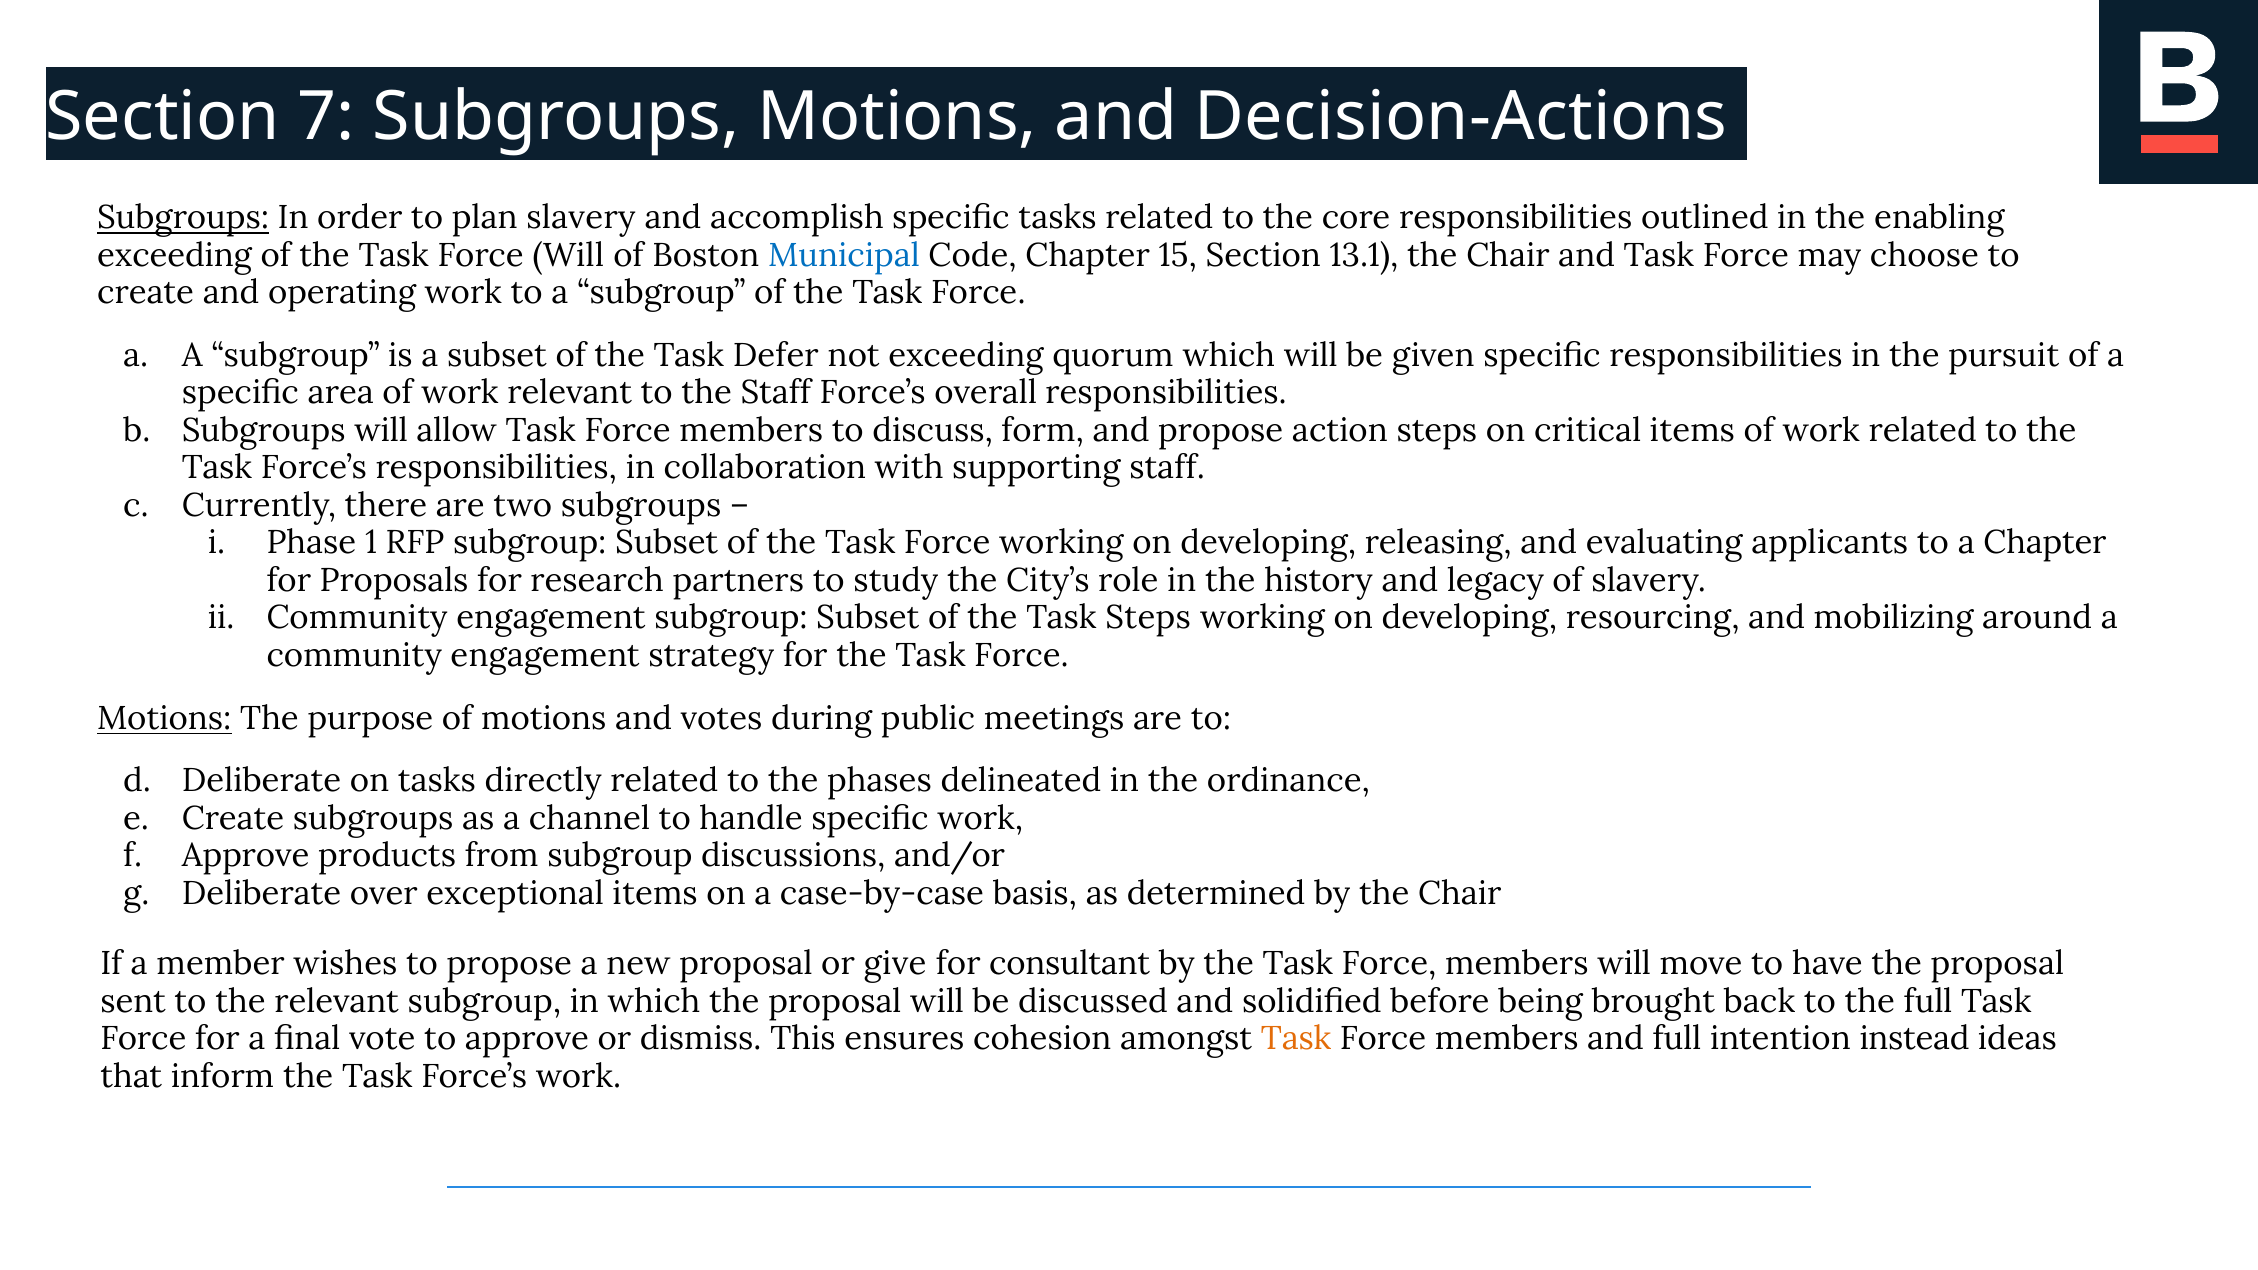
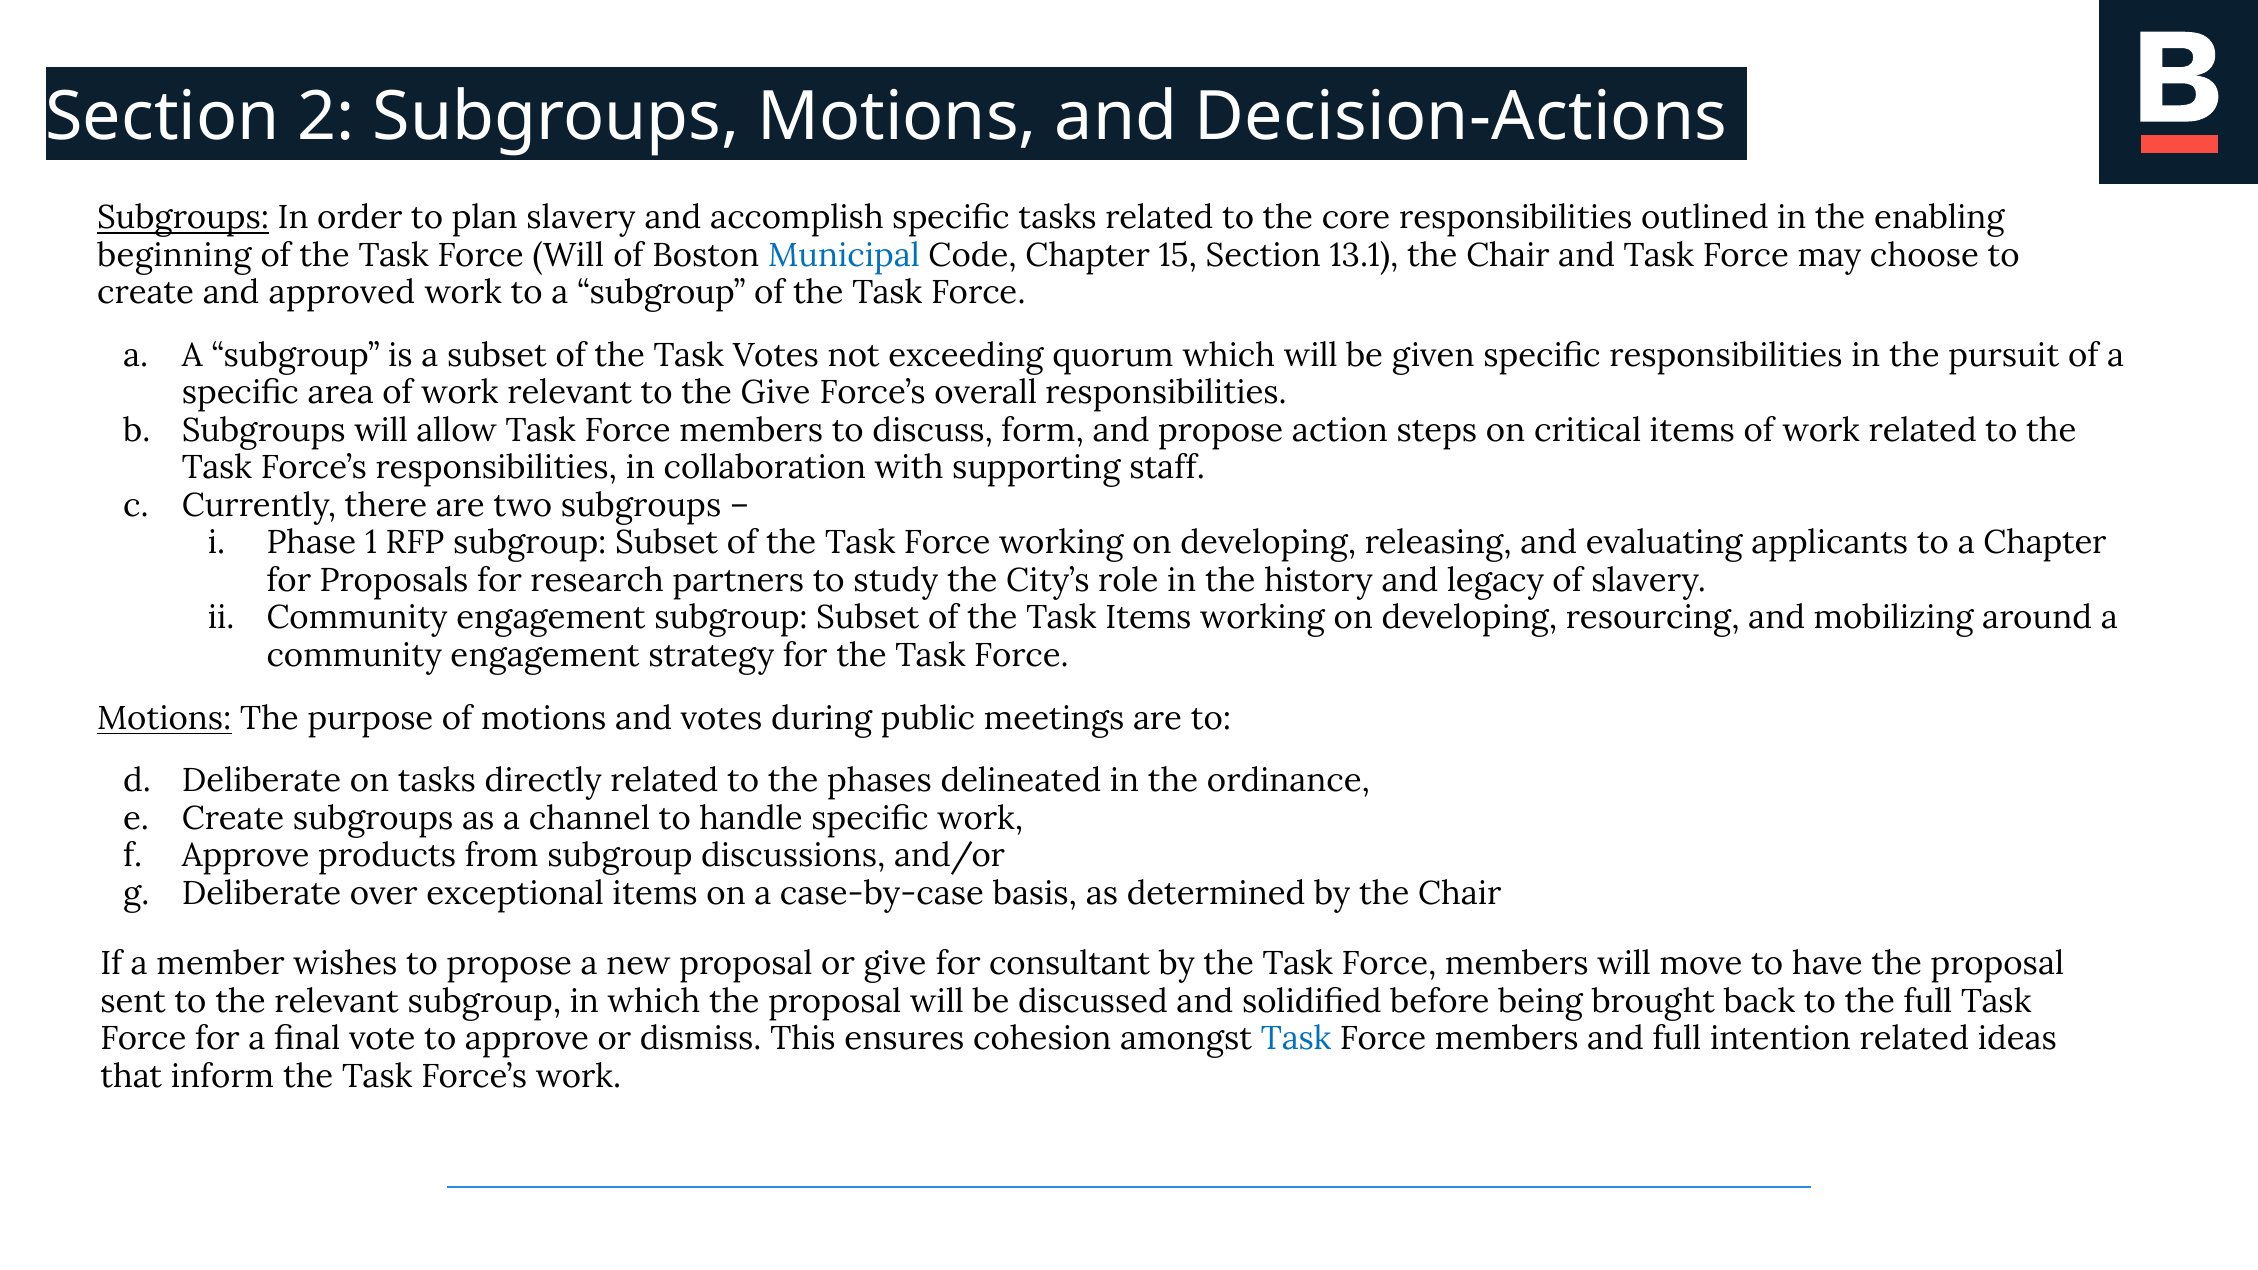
7: 7 -> 2 (326, 117)
exceeding: exceeding -> beginning (174, 255)
operating: operating -> approved (342, 293)
Task Defer: Defer -> Votes (776, 355)
the Staff: Staff -> Give (776, 393)
Task Steps: Steps -> Items (1148, 618)
Task colour: orange -> blue (1296, 1039)
intention instead: instead -> related (1914, 1039)
